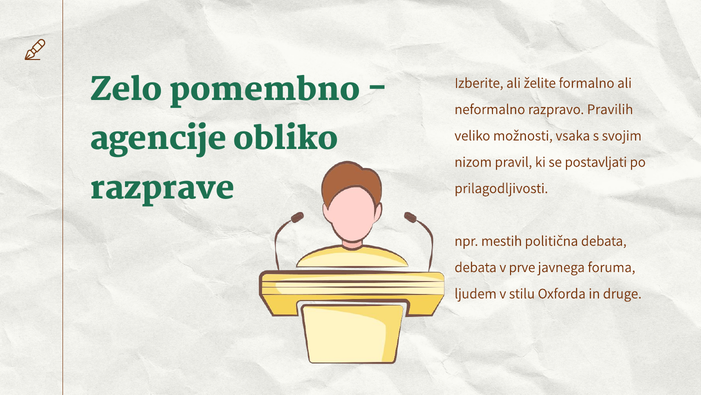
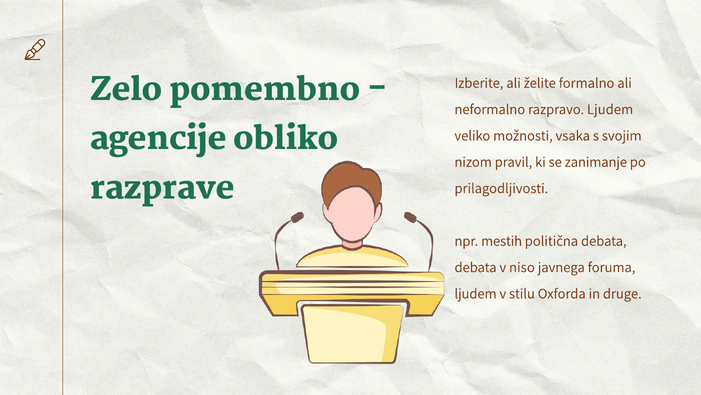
razpravo Pravilih: Pravilih -> Ljudem (610, 109)
postavljati: postavljati -> zanimanje (596, 162)
prve: prve -> niso (522, 267)
